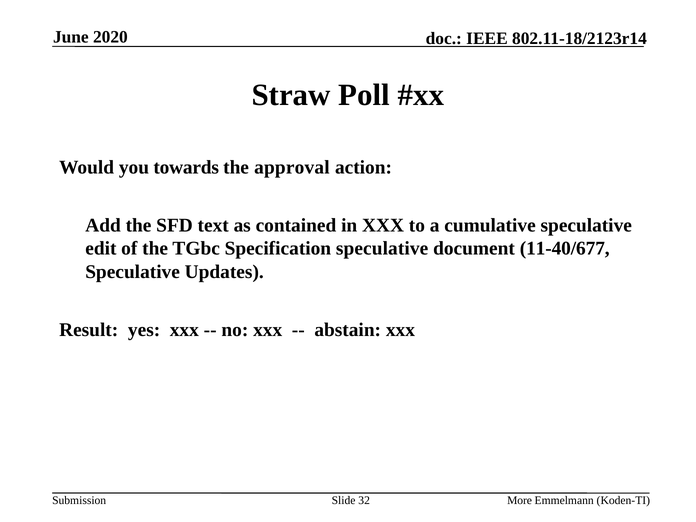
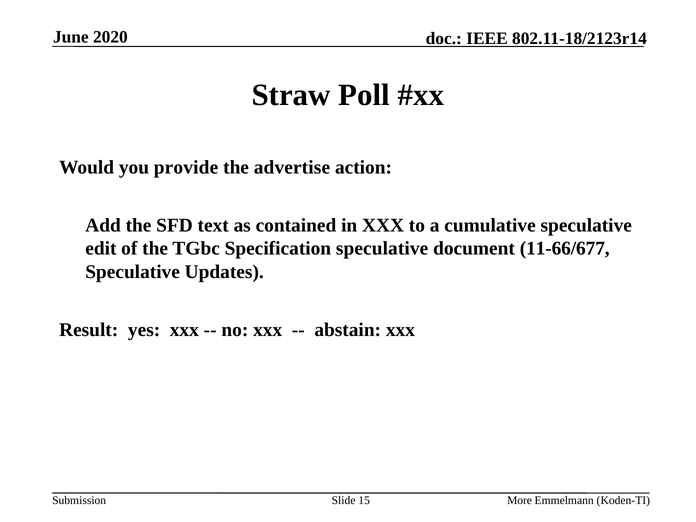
towards: towards -> provide (186, 167)
approval: approval -> advertise (292, 167)
11-40/677: 11-40/677 -> 11-66/677 (565, 249)
32: 32 -> 15 (364, 501)
